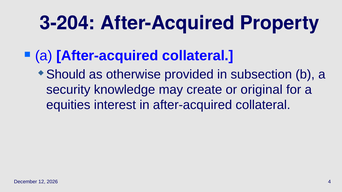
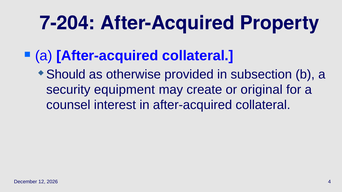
3-204: 3-204 -> 7-204 (67, 23)
knowledge: knowledge -> equipment (124, 90)
equities: equities -> counsel (68, 105)
